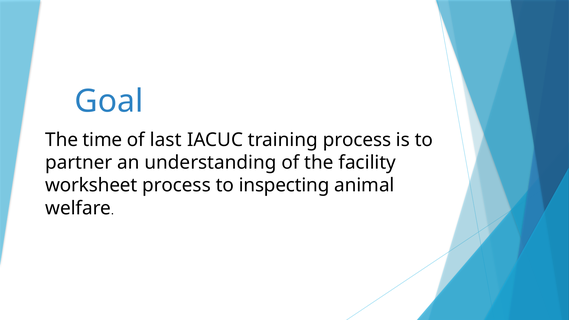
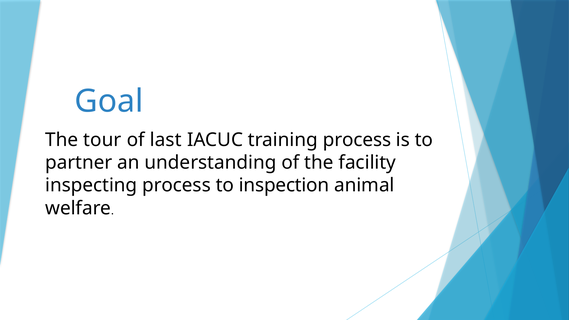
time: time -> tour (102, 140)
worksheet: worksheet -> inspecting (91, 185)
inspecting: inspecting -> inspection (284, 185)
